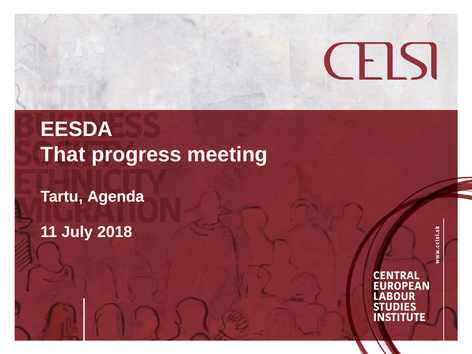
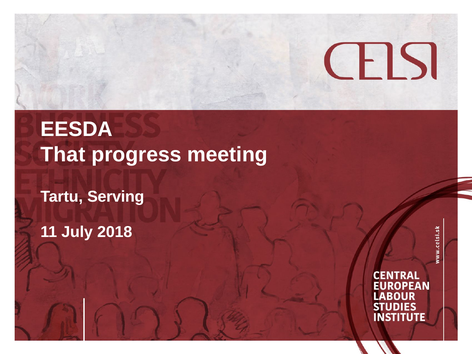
Agenda: Agenda -> Serving (116, 197)
